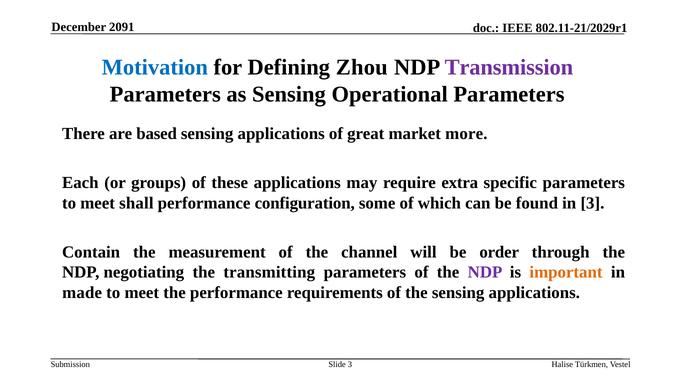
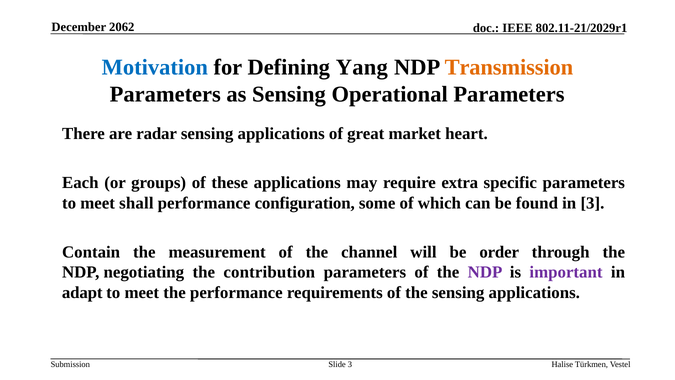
2091: 2091 -> 2062 (122, 27)
Zhou: Zhou -> Yang (362, 67)
Transmission colour: purple -> orange (509, 67)
based: based -> radar (157, 134)
more: more -> heart (466, 134)
transmitting: transmitting -> contribution (269, 272)
important colour: orange -> purple (566, 272)
made: made -> adapt (82, 292)
